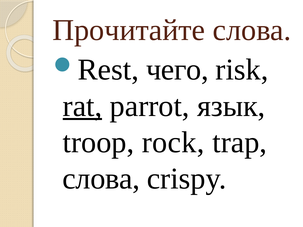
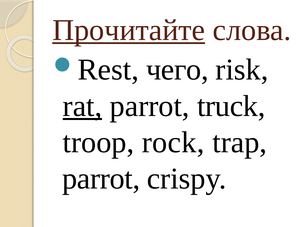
Прочитайте underline: none -> present (129, 30)
язык: язык -> truck (231, 106)
слова: слова -> parrot (101, 179)
